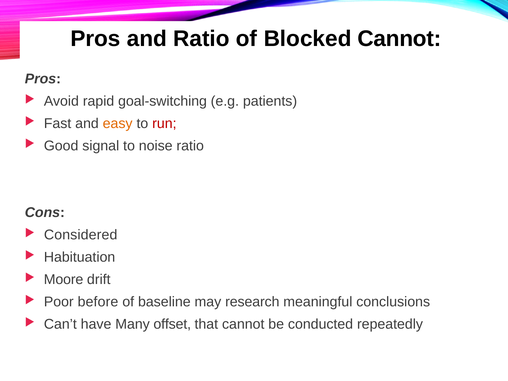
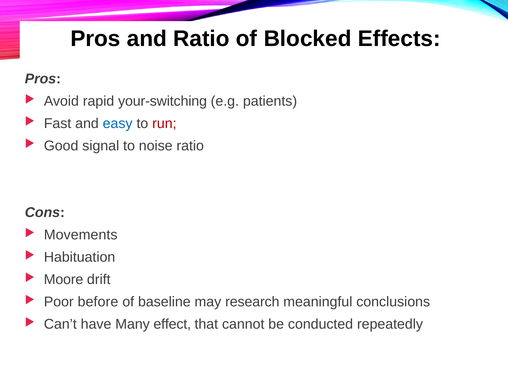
Blocked Cannot: Cannot -> Effects (399, 39)
goal-switching: goal-switching -> your-switching (163, 101)
easy colour: orange -> blue (118, 123)
Considered: Considered -> Movements (81, 235)
offset: offset -> effect (172, 324)
